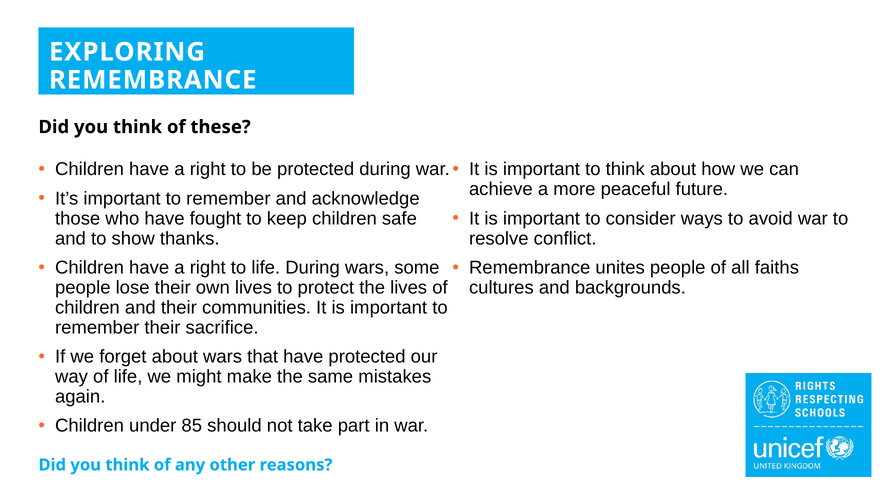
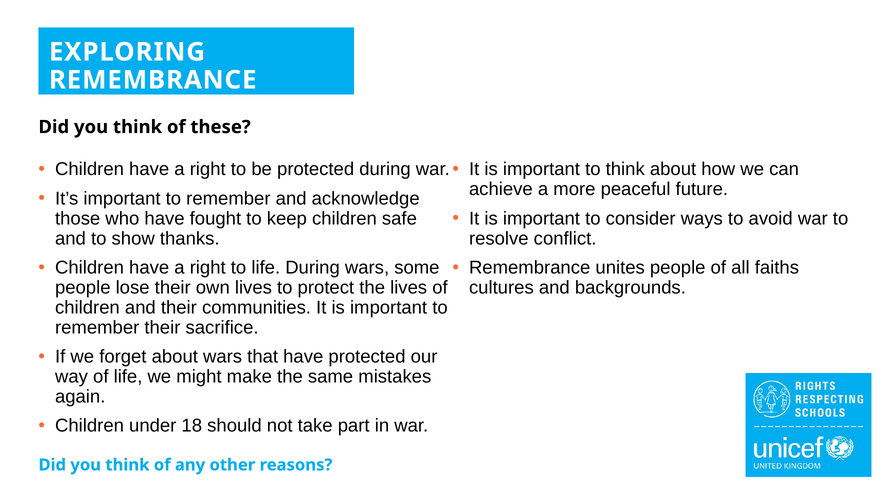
85: 85 -> 18 (192, 426)
